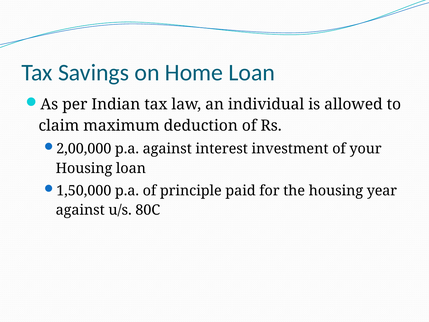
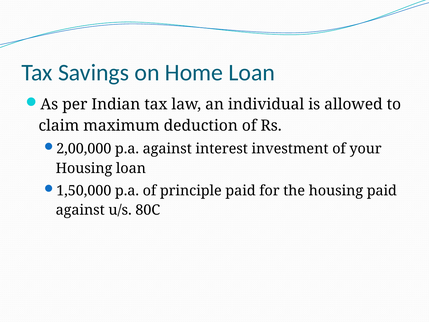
housing year: year -> paid (382, 191)
